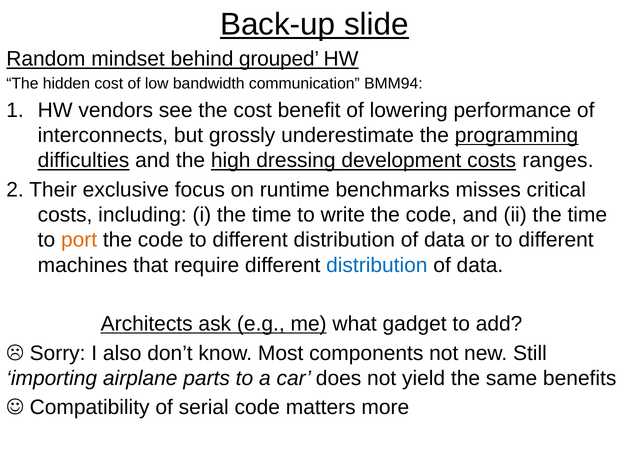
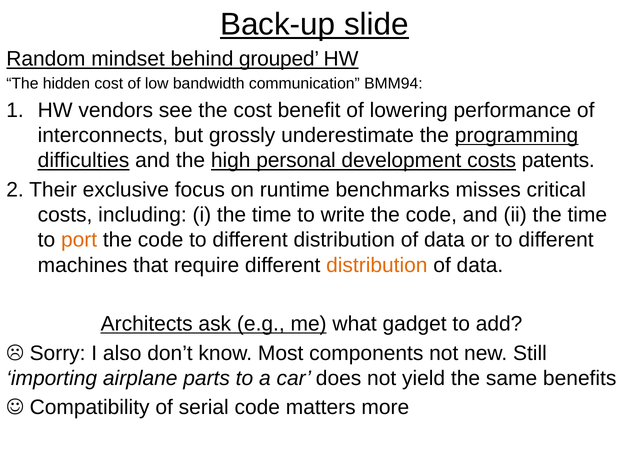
dressing: dressing -> personal (296, 161)
ranges: ranges -> patents (558, 161)
distribution colour: blue -> orange (377, 266)
